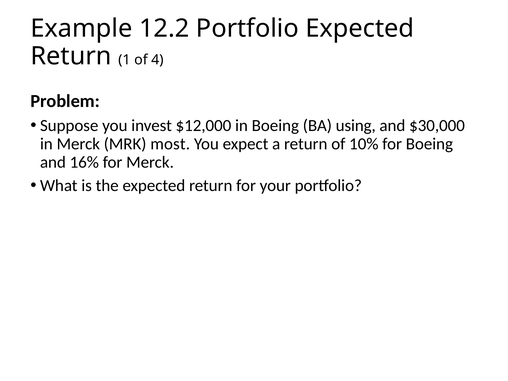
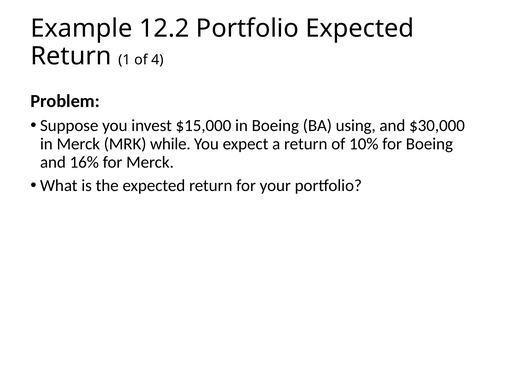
$12,000: $12,000 -> $15,000 (203, 126)
most: most -> while (170, 144)
